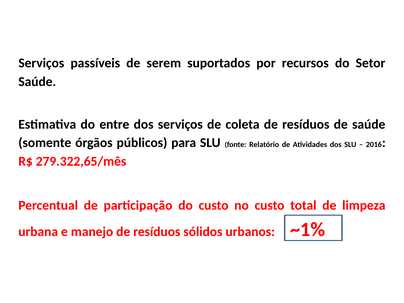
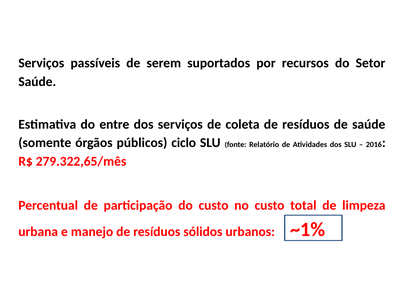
para: para -> ciclo (184, 143)
